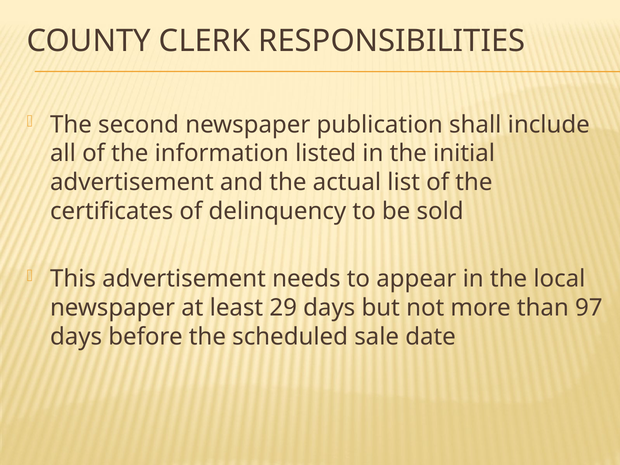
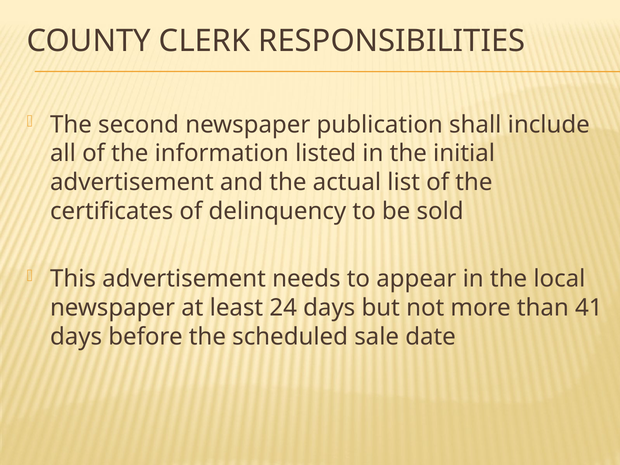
29: 29 -> 24 (283, 308)
97: 97 -> 41 (589, 308)
